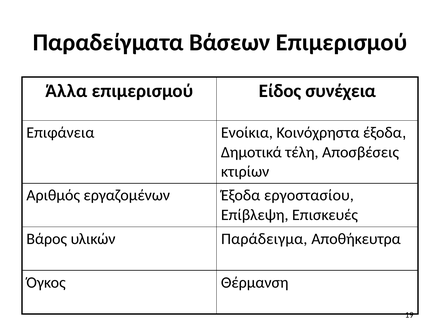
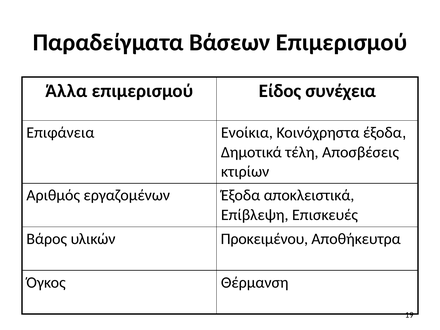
εργοστασίου: εργοστασίου -> αποκλειστικά (309, 195)
Παράδειγμα: Παράδειγμα -> Προκειμένου (264, 239)
